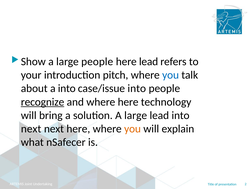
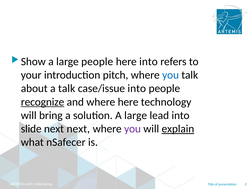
here lead: lead -> into (148, 62)
a into: into -> talk (67, 88)
next: next -> slide (31, 129)
next here: here -> next (78, 129)
you colour: orange -> purple (132, 129)
explain underline: none -> present (178, 129)
